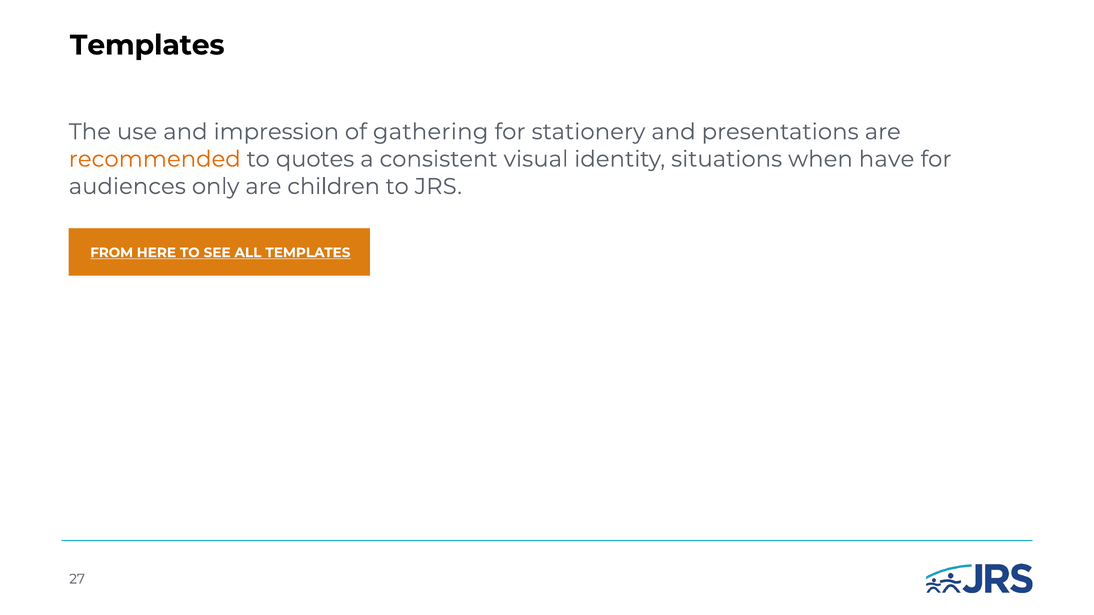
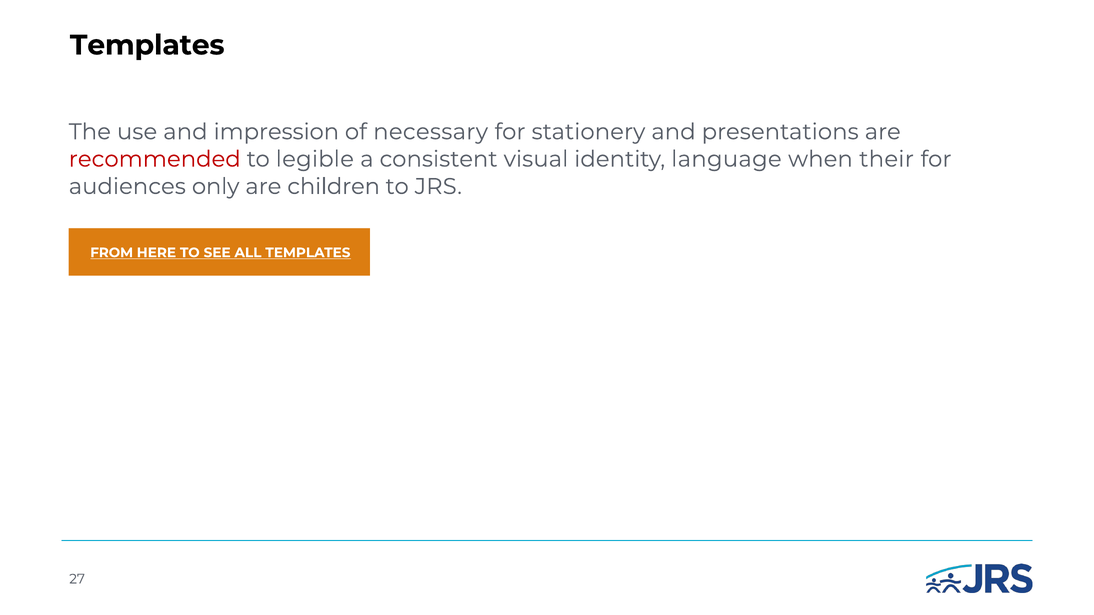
gathering: gathering -> necessary (431, 132)
recommended colour: orange -> red (155, 159)
quotes: quotes -> legible (315, 159)
situations: situations -> language (726, 159)
have: have -> their (887, 159)
